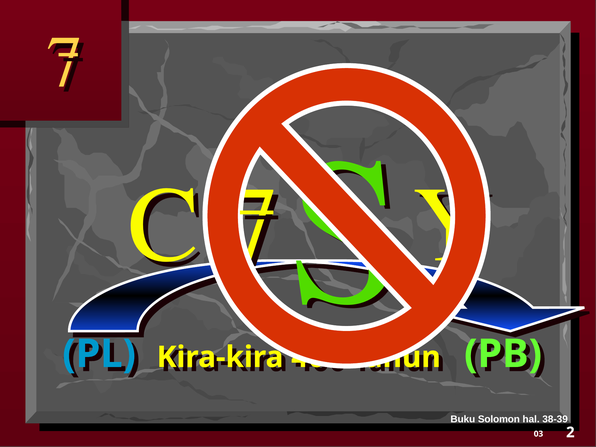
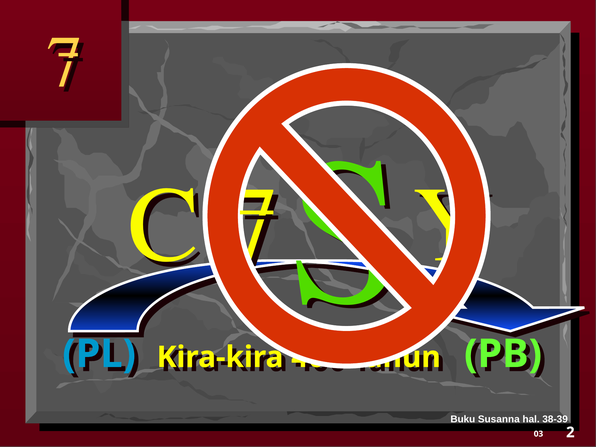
Solomon: Solomon -> Susanna (499, 419)
